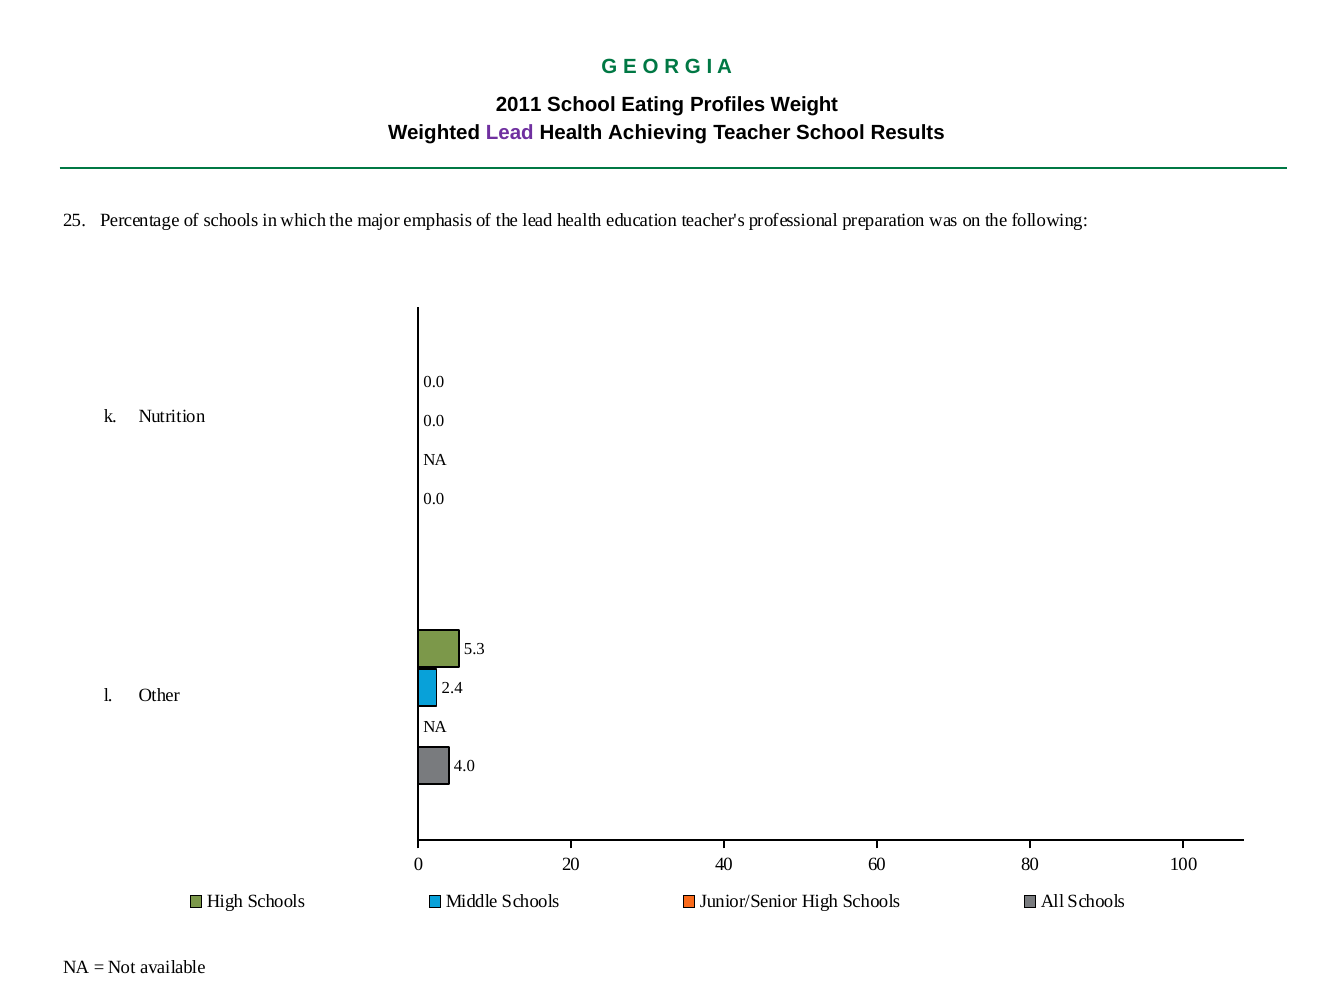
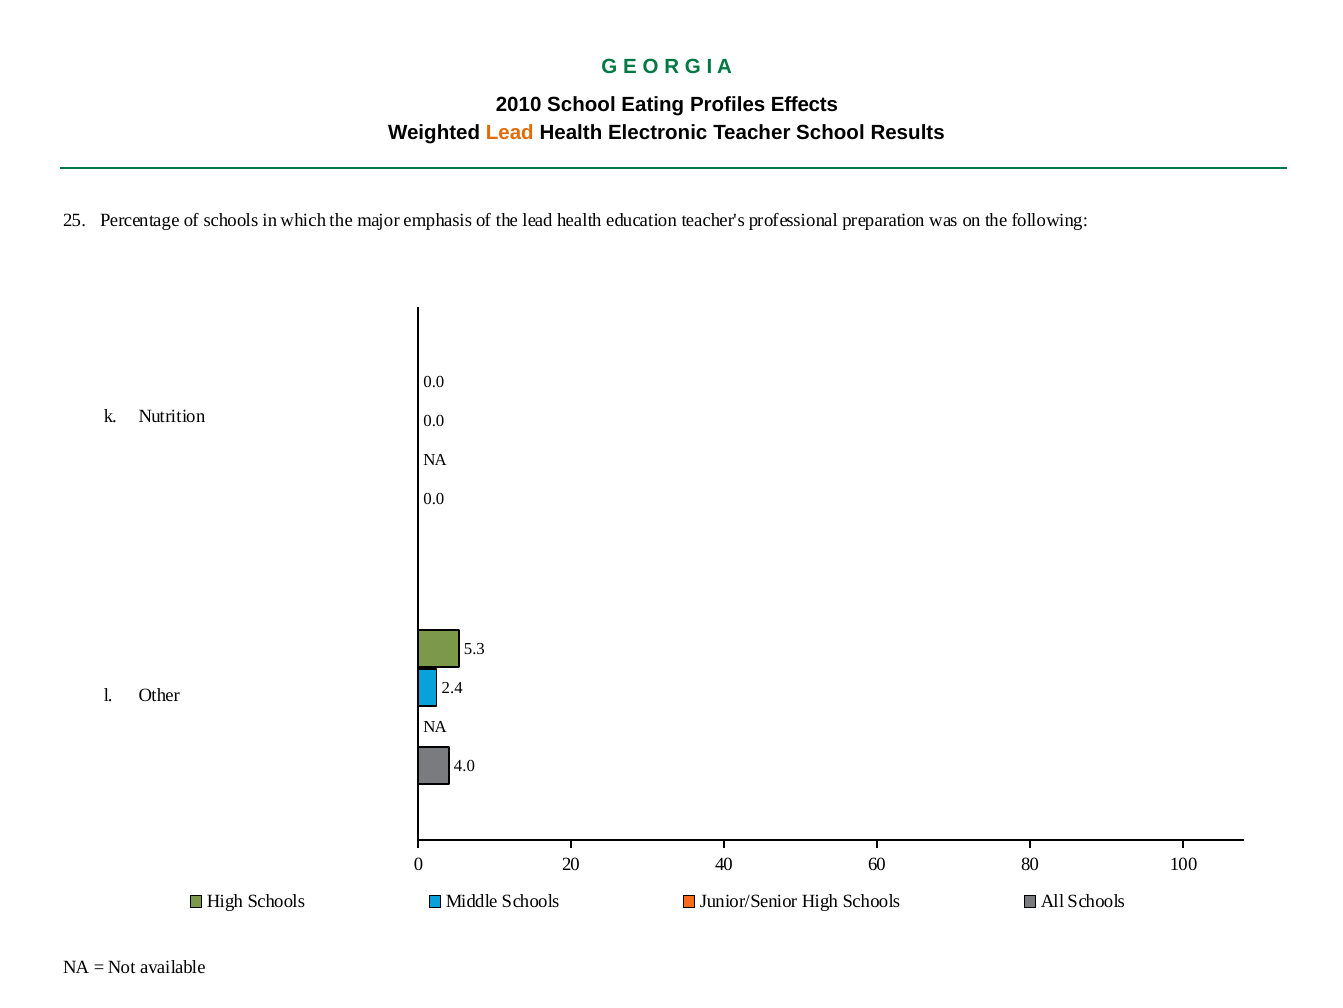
2011: 2011 -> 2010 (519, 104)
Weight: Weight -> Effects (804, 104)
Lead colour: purple -> orange (510, 132)
Achieving: Achieving -> Electronic (658, 132)
